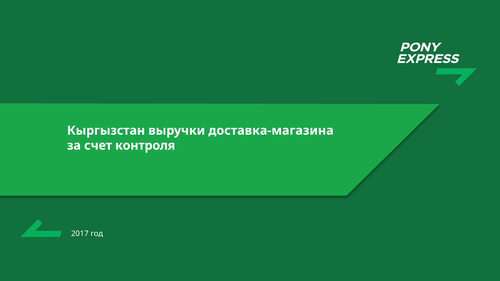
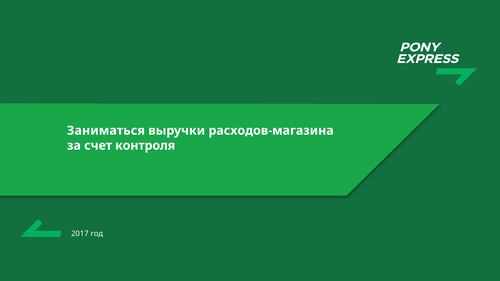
Кыргызстан: Кыргызстан -> Заниматься (106, 131)
доставка-магазина: доставка-магазина -> расходов-магазина (271, 131)
